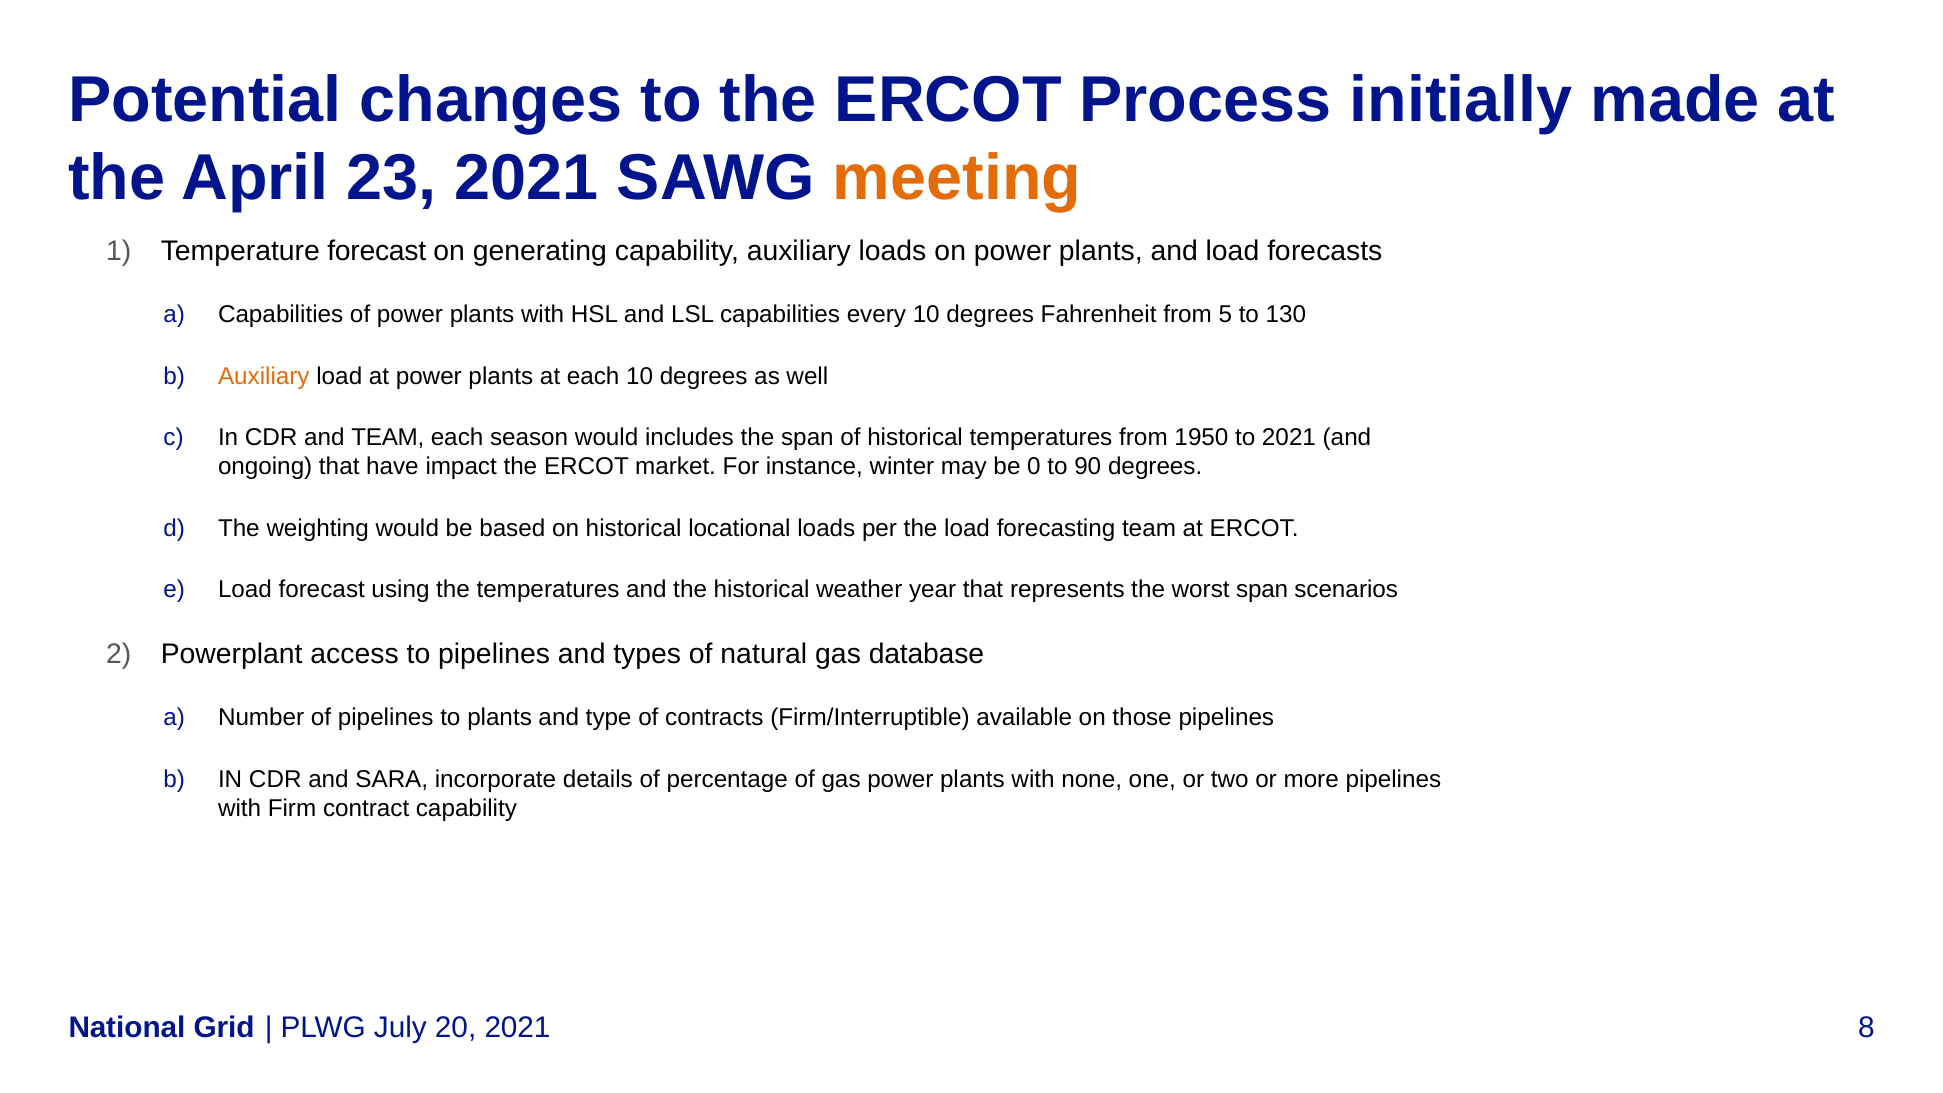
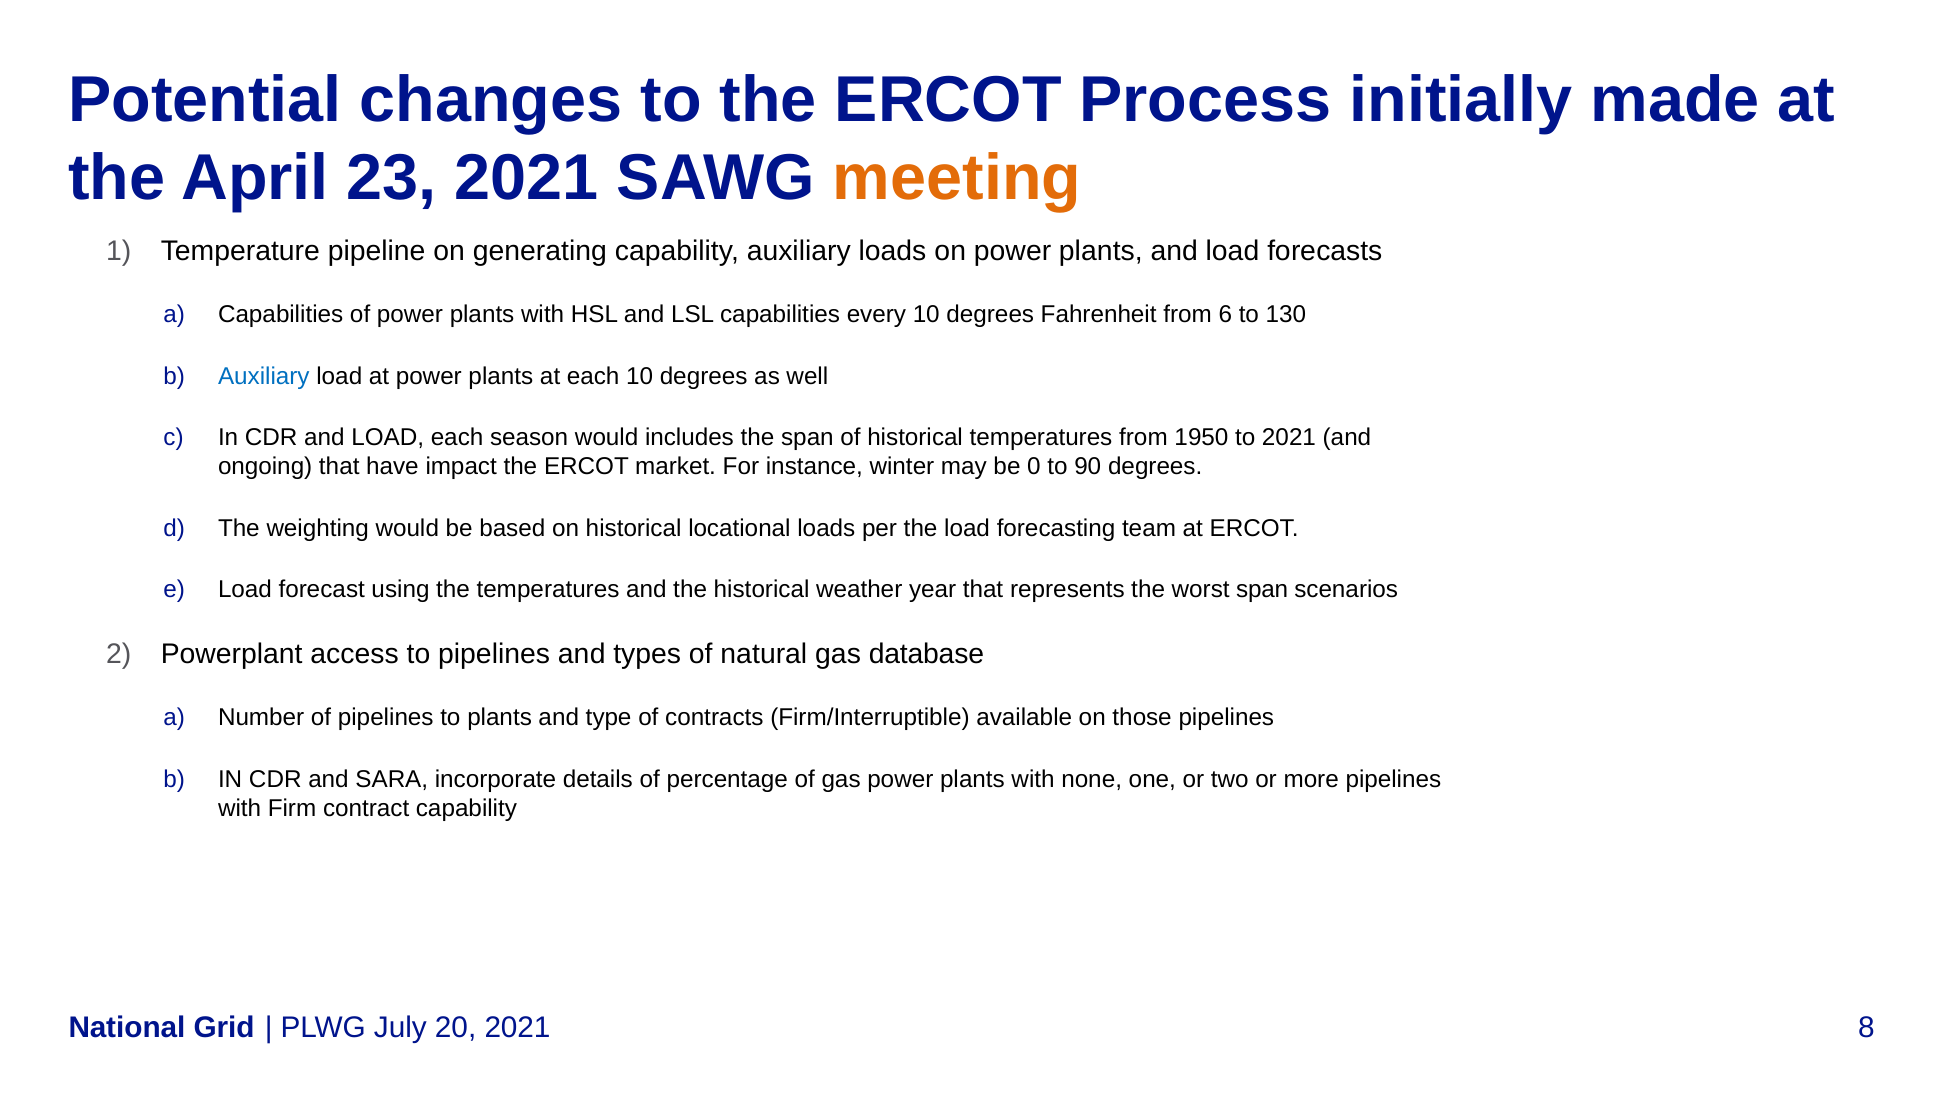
Temperature forecast: forecast -> pipeline (377, 251)
5: 5 -> 6 (1225, 315)
Auxiliary colour: orange -> blue (264, 376)
CDR and TEAM: TEAM -> LOAD (388, 438)
